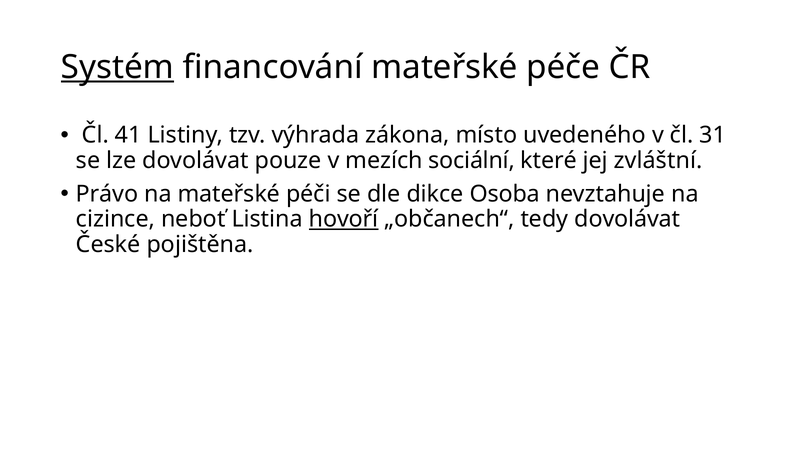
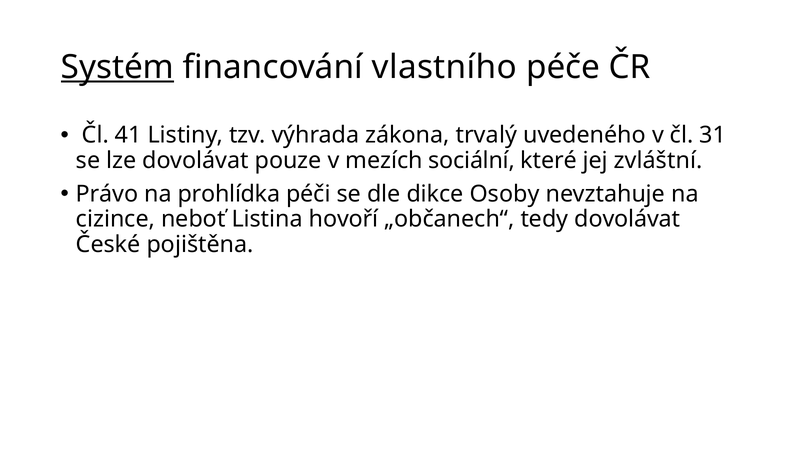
financování mateřské: mateřské -> vlastního (444, 67)
místo: místo -> trvalý (486, 135)
na mateřské: mateřské -> prohlídka (229, 194)
Osoba: Osoba -> Osoby (505, 194)
hovoří underline: present -> none (344, 219)
